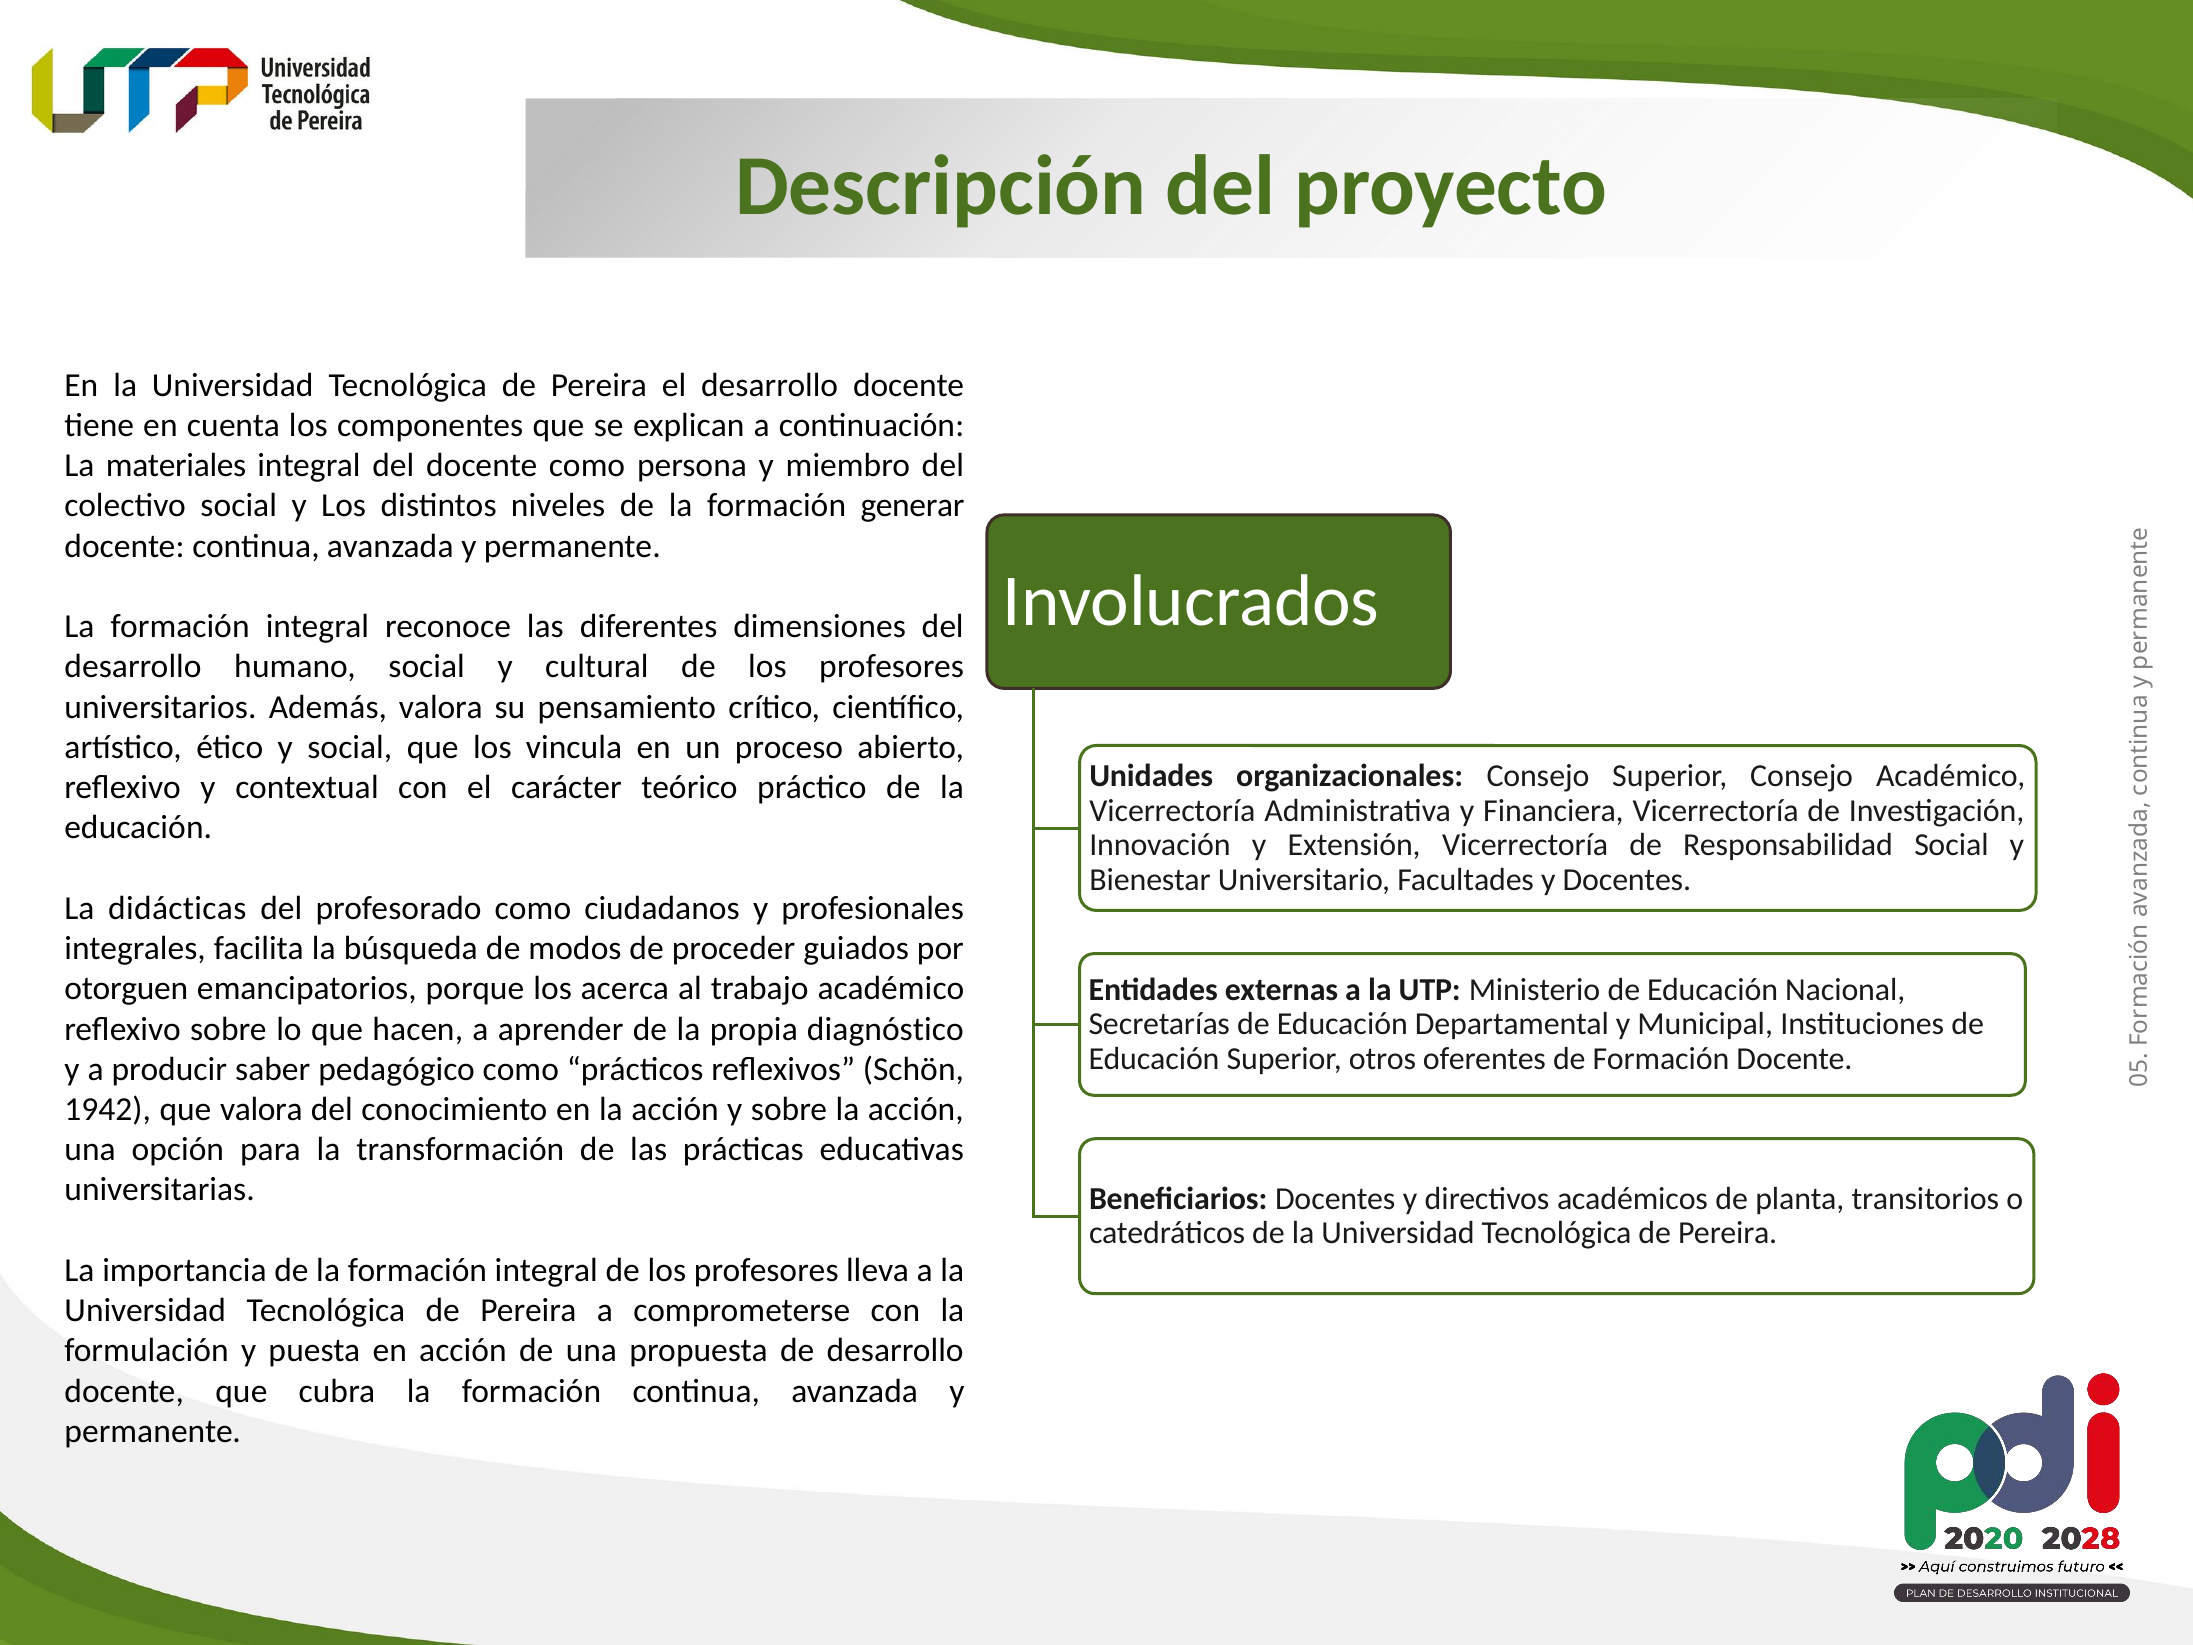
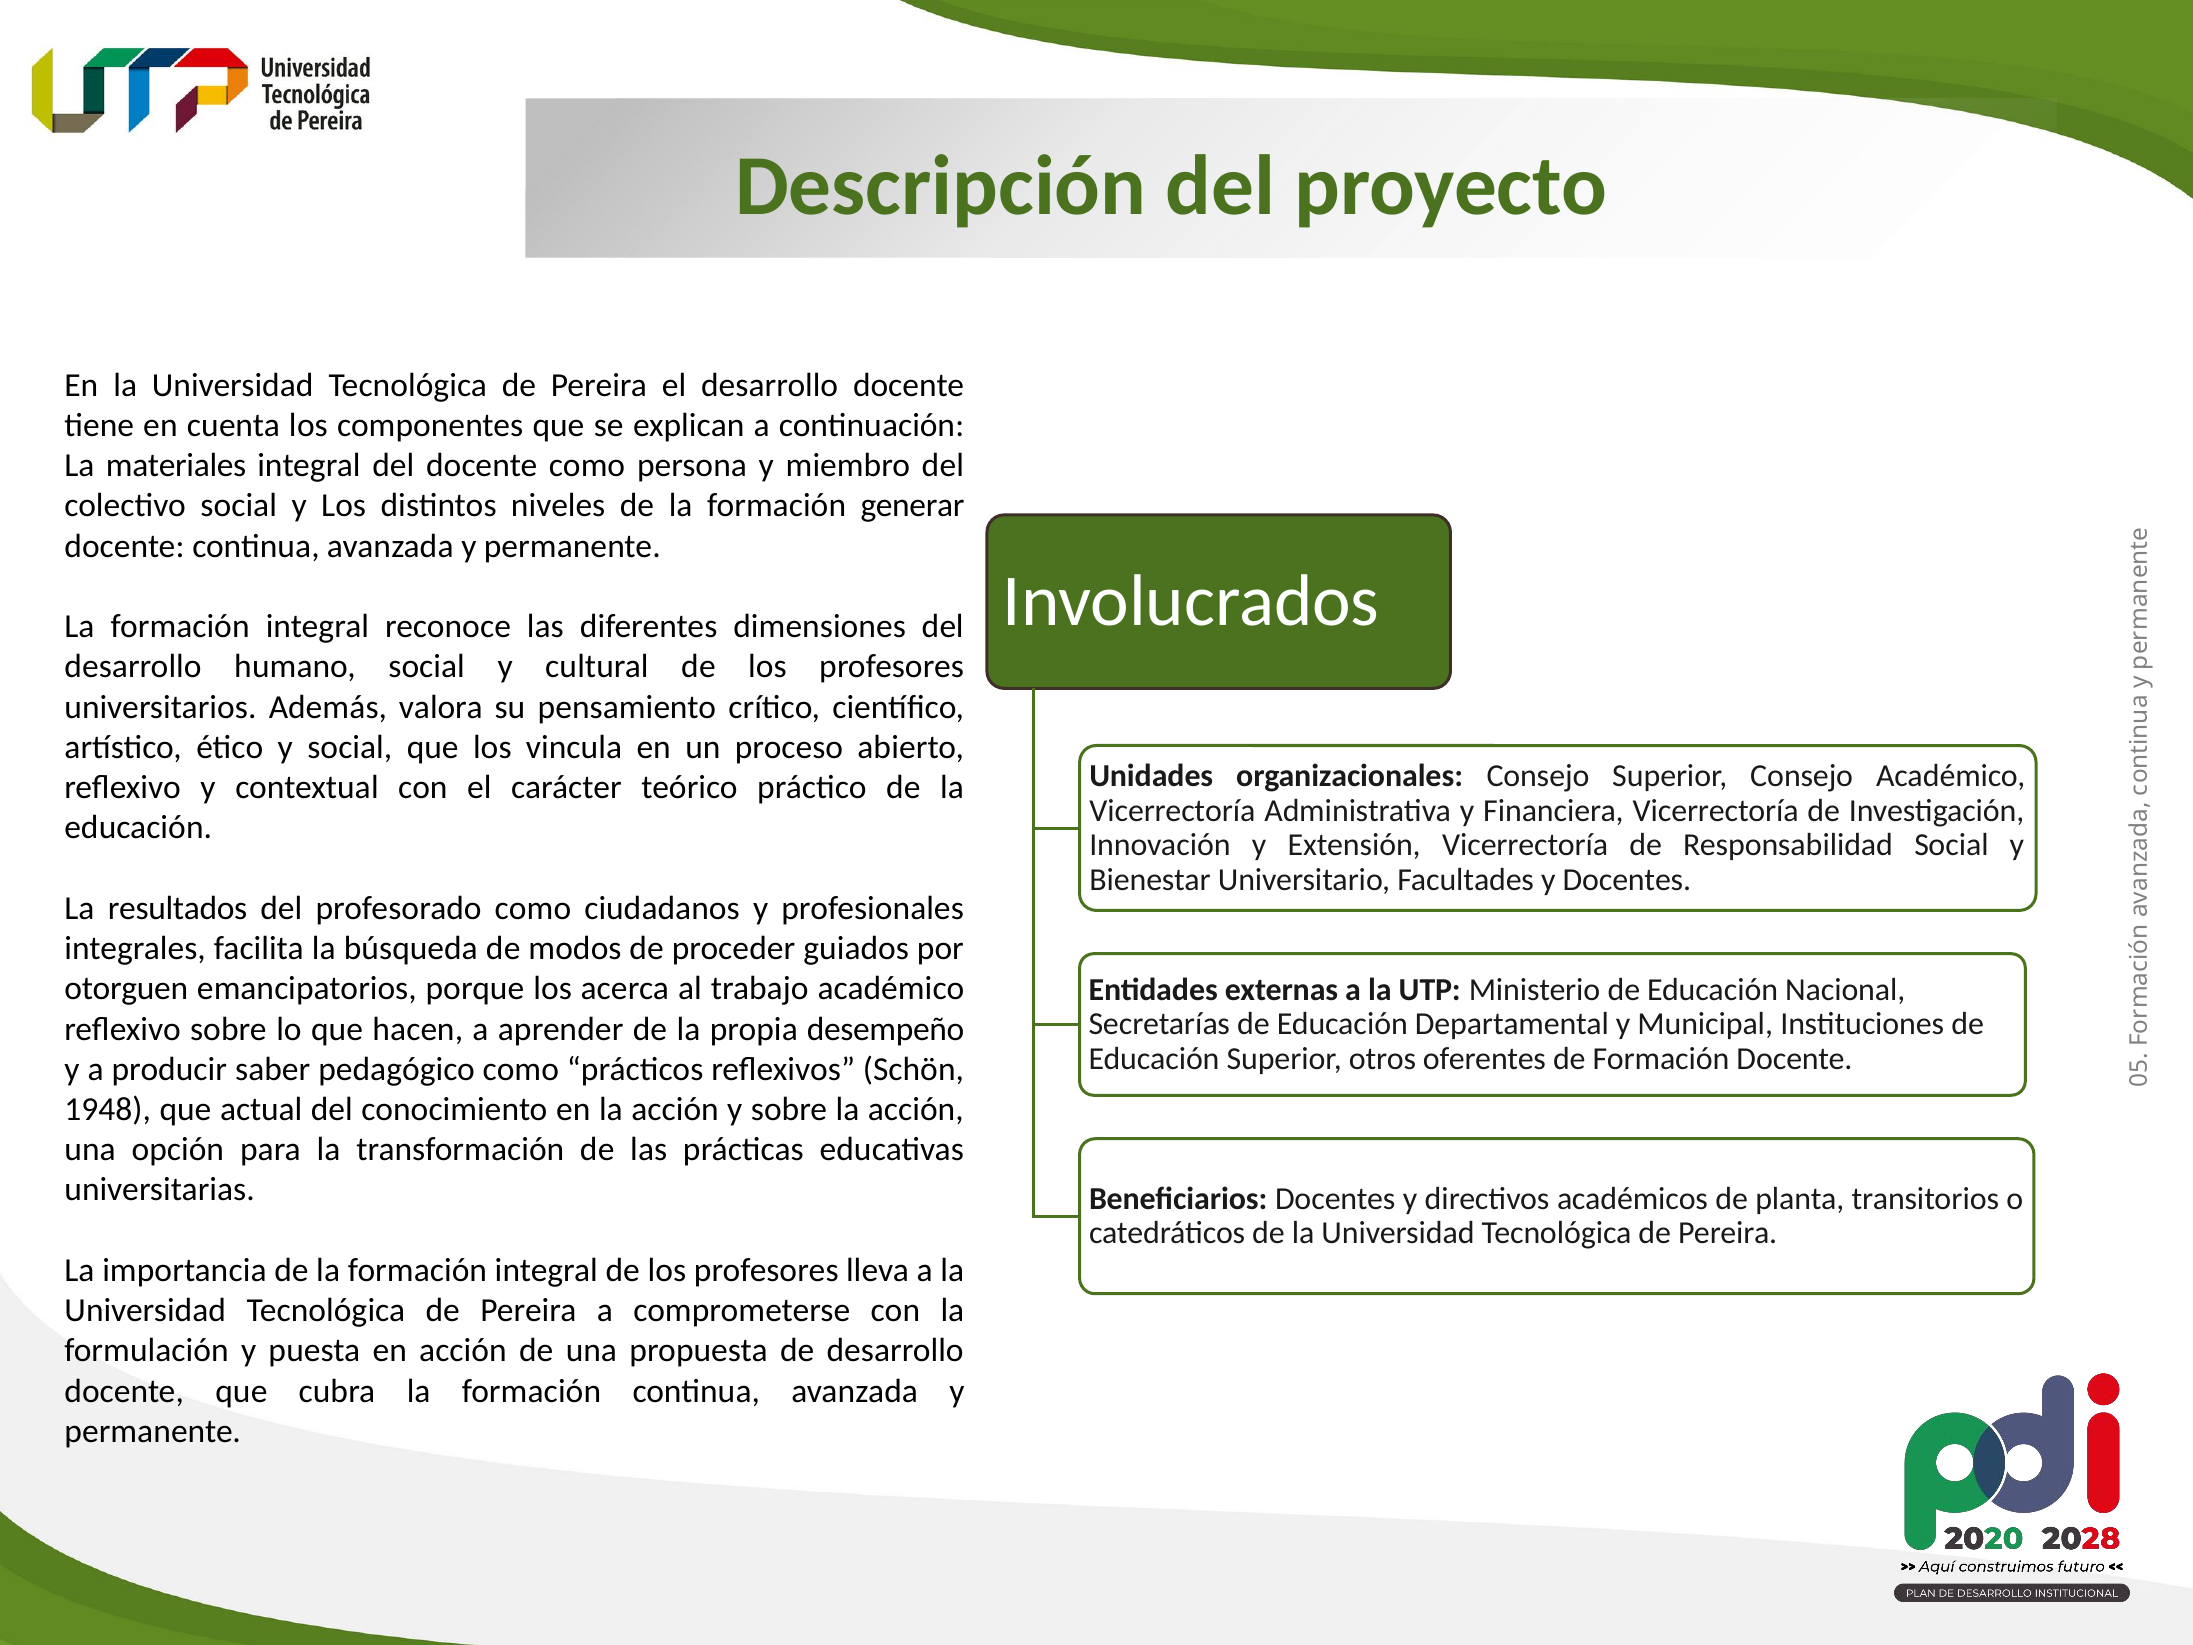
didácticas: didácticas -> resultados (178, 908)
diagnóstico: diagnóstico -> desempeño (886, 1029)
1942: 1942 -> 1948 (108, 1109)
que valora: valora -> actual (261, 1109)
